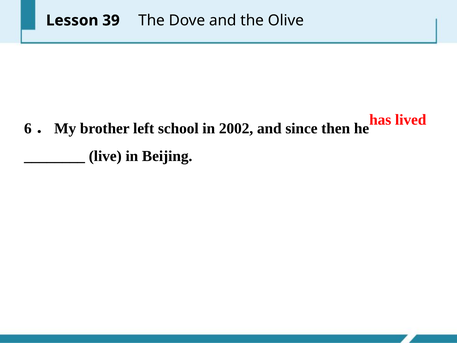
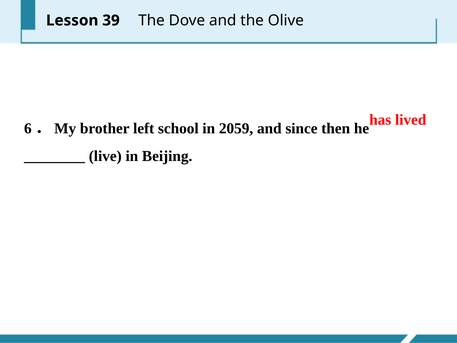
2002: 2002 -> 2059 (236, 129)
